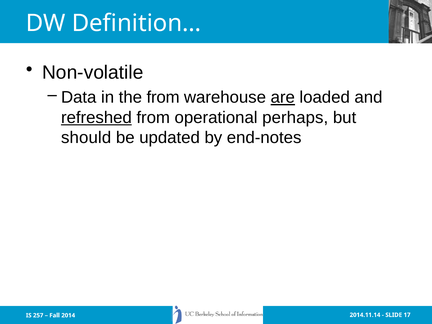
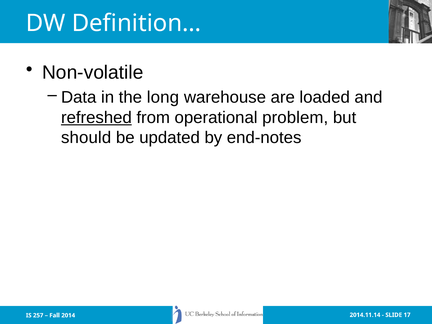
the from: from -> long (163, 97)
are underline: present -> none (283, 97)
perhaps: perhaps -> problem (295, 118)
